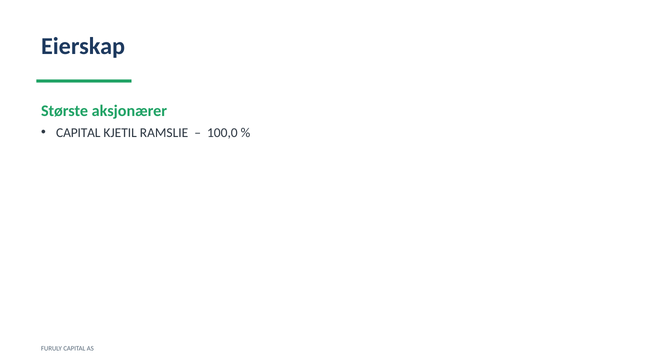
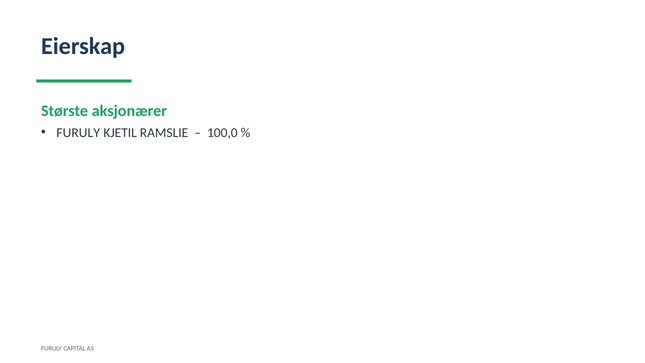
CAPITAL: CAPITAL -> FURULY (78, 133)
